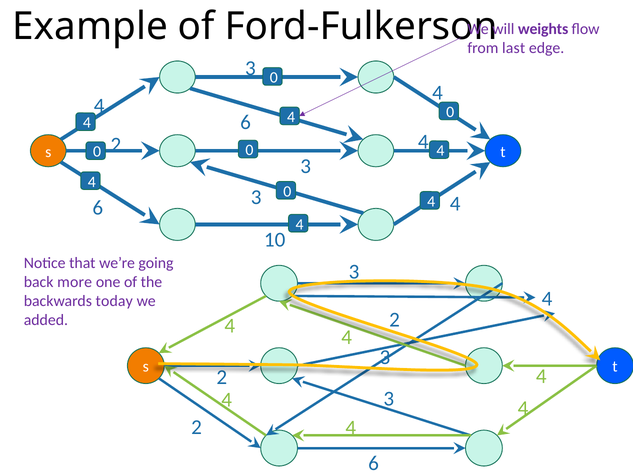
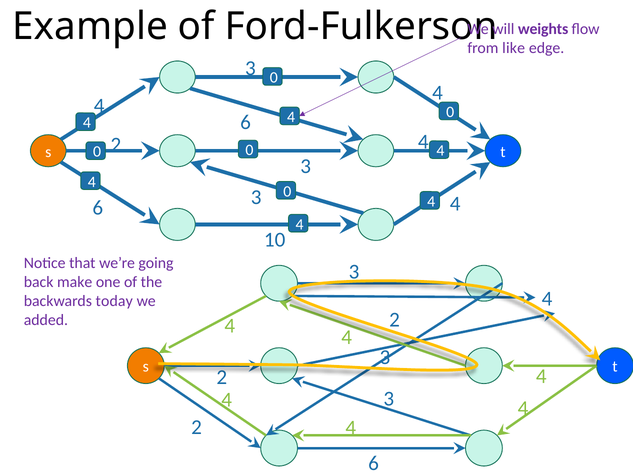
last: last -> like (514, 48)
more: more -> make (75, 282)
